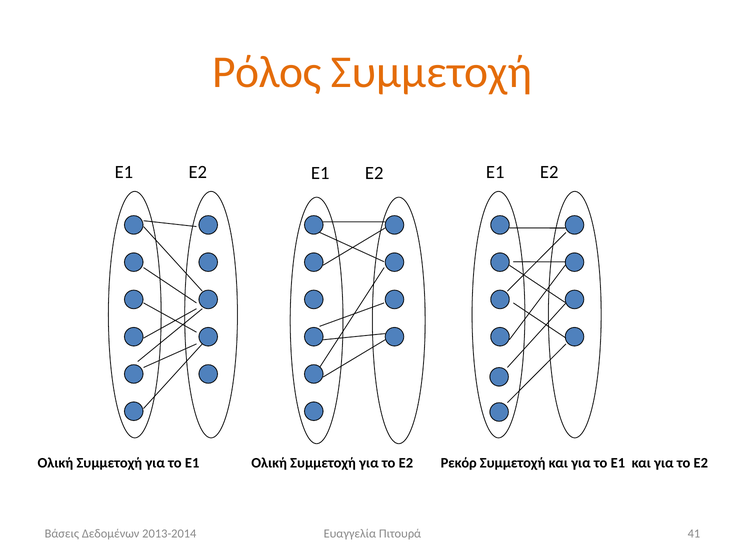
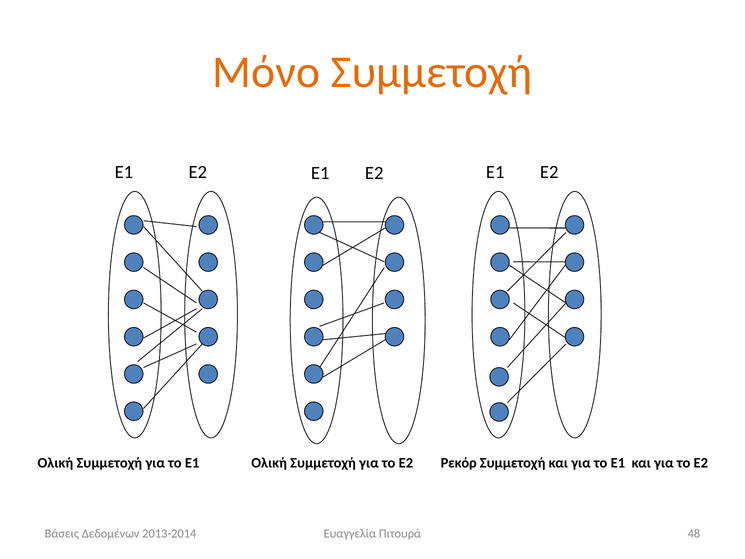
Ρόλος: Ρόλος -> Μόνο (266, 72)
41: 41 -> 48 (694, 533)
